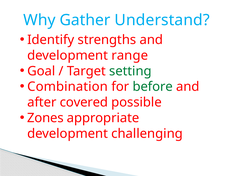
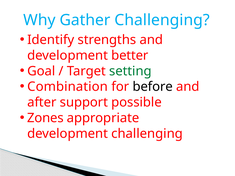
Gather Understand: Understand -> Challenging (162, 20)
range: range -> better (130, 55)
before colour: green -> black (153, 87)
covered: covered -> support (84, 102)
